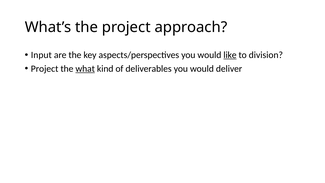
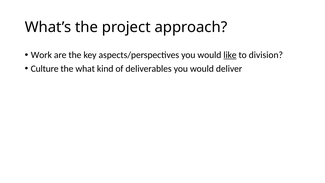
Input: Input -> Work (41, 55)
Project: Project -> Culture (45, 69)
what underline: present -> none (85, 69)
